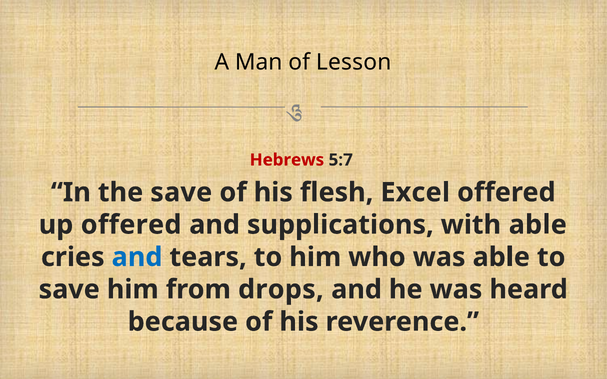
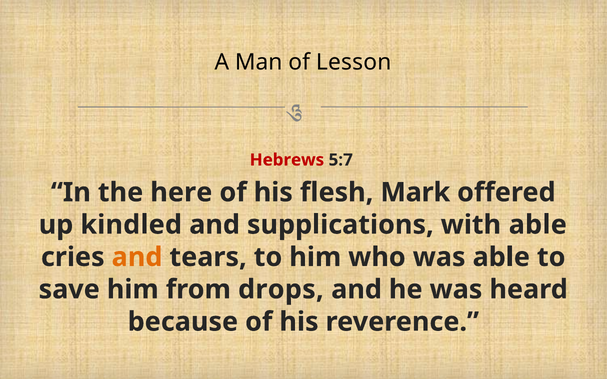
the save: save -> here (181, 193)
Excel: Excel -> Mark (415, 193)
up offered: offered -> kindled (131, 225)
and colour: blue -> orange (137, 257)
